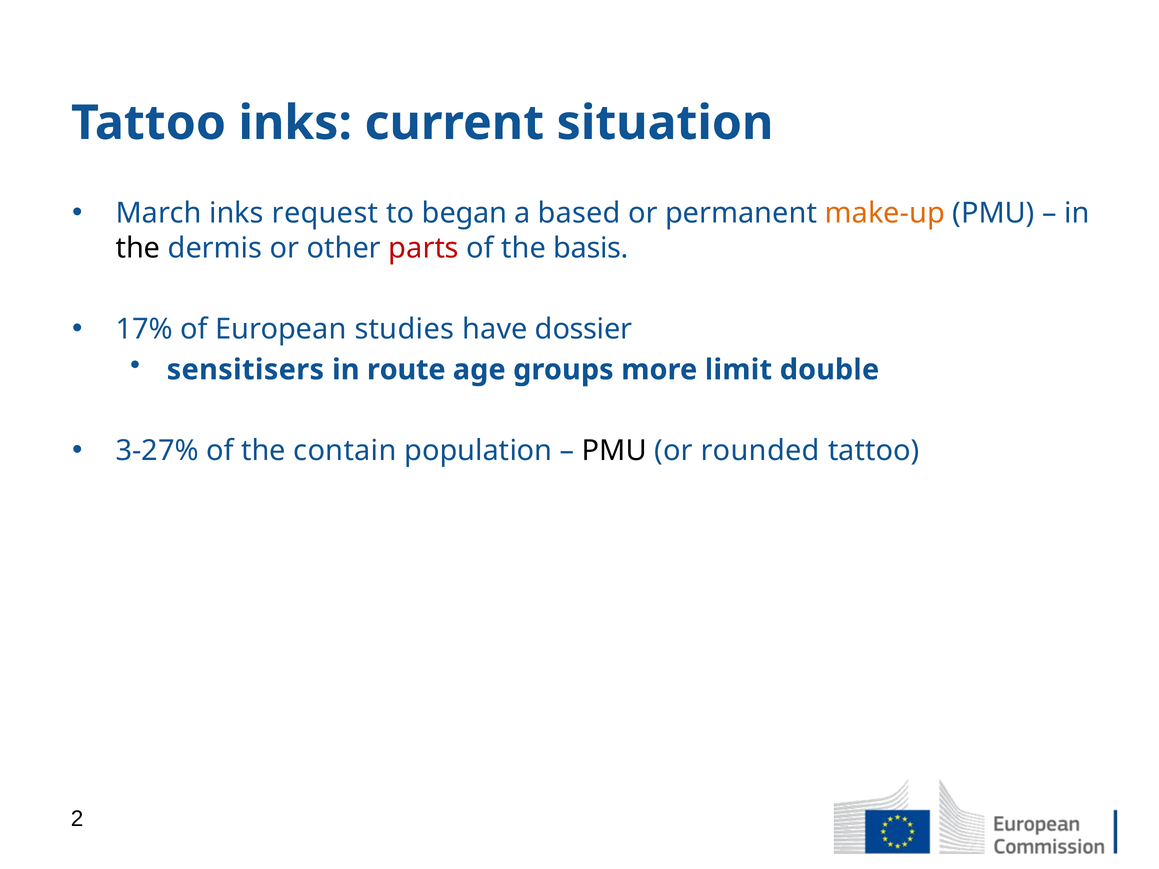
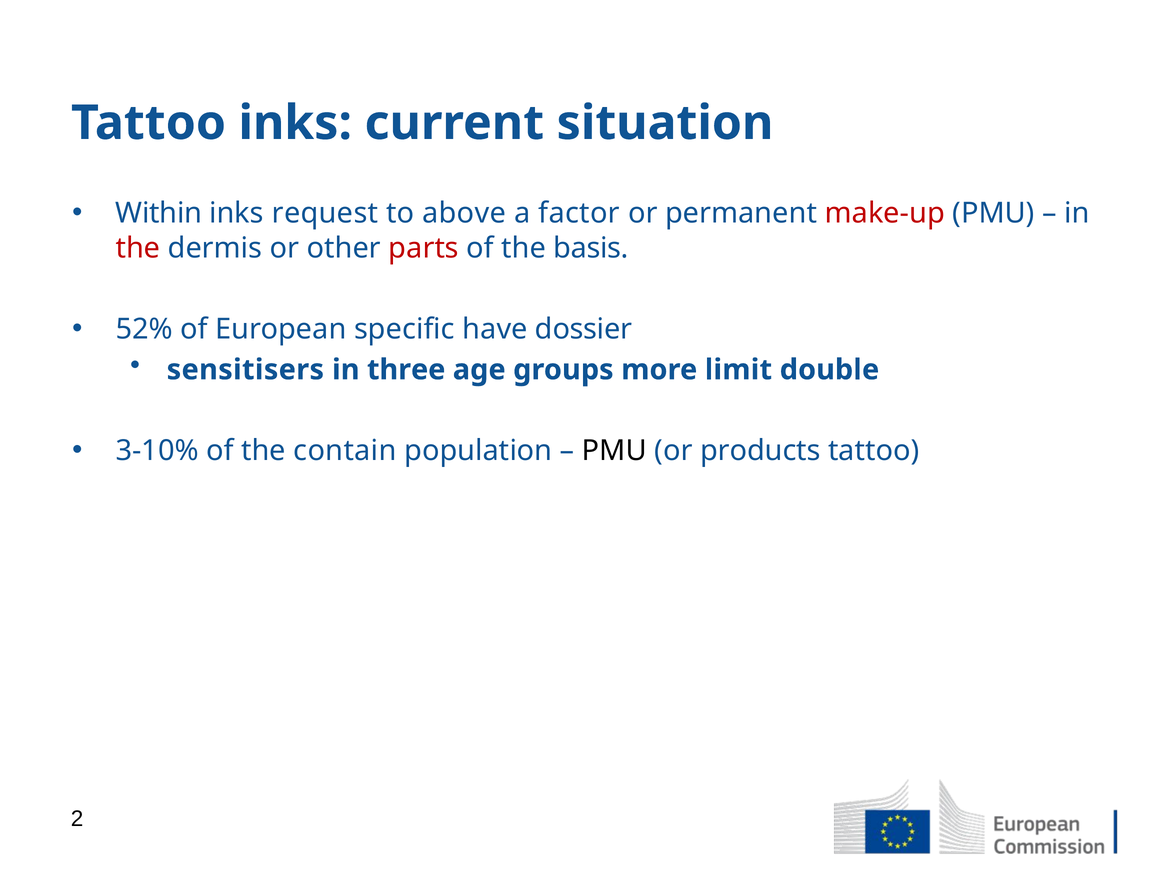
March: March -> Within (159, 213)
began: began -> above (464, 213)
based: based -> factor (579, 213)
make-up colour: orange -> red (885, 213)
the colour: black -> red (138, 248)
17%: 17% -> 52% (144, 329)
studies: studies -> specific (404, 329)
route: route -> three (406, 370)
3-27%: 3-27% -> 3-10% (157, 451)
rounded: rounded -> products (760, 451)
